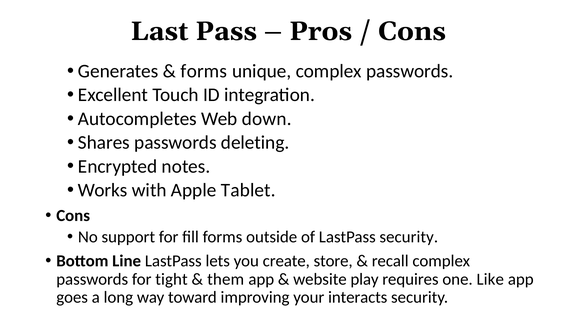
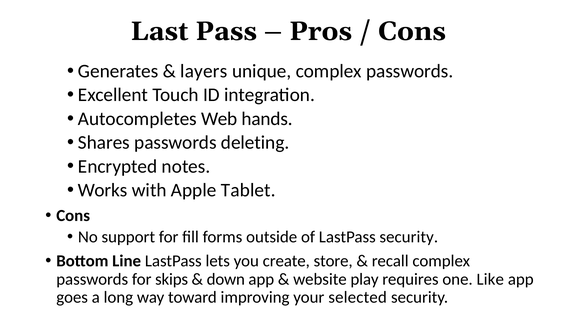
forms: forms -> layers (204, 71)
down: down -> hands (267, 119)
tight: tight -> skips (172, 280)
them: them -> down (226, 280)
interacts: interacts -> selected (358, 298)
